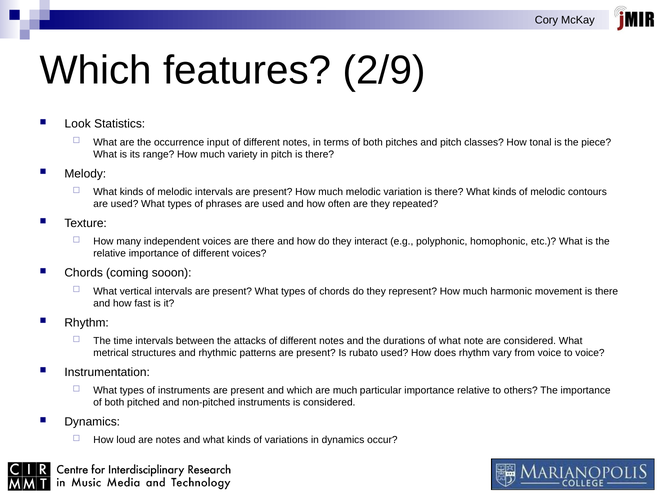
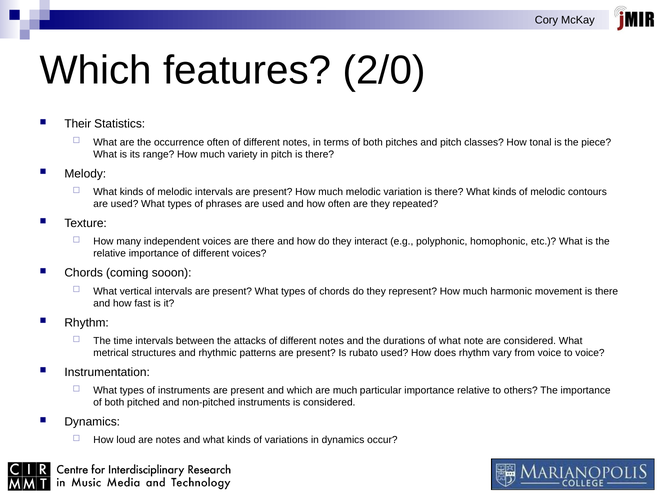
2/9: 2/9 -> 2/0 (384, 70)
Look: Look -> Their (78, 124)
occurrence input: input -> often (218, 142)
